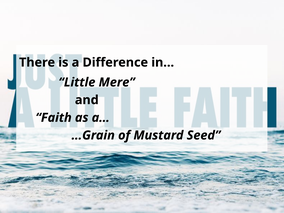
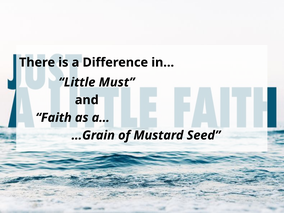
Mere: Mere -> Must (117, 82)
